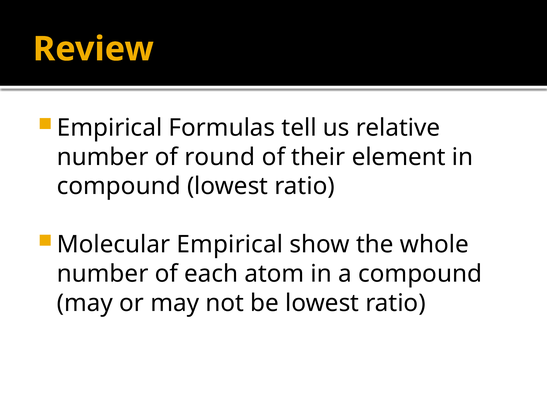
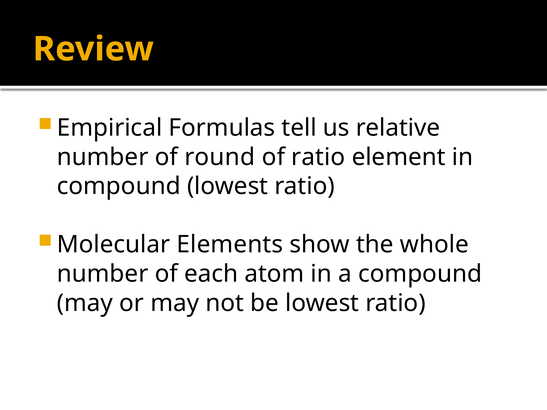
of their: their -> ratio (318, 157)
Molecular Empirical: Empirical -> Elements (230, 245)
